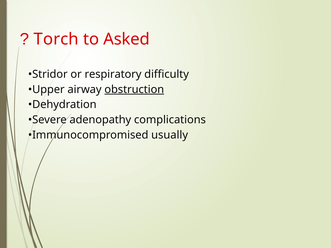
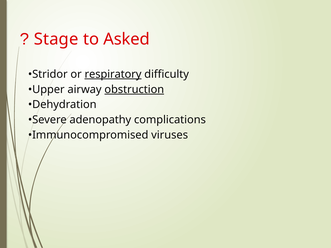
Torch: Torch -> Stage (56, 39)
respiratory underline: none -> present (113, 74)
usually: usually -> viruses (170, 135)
